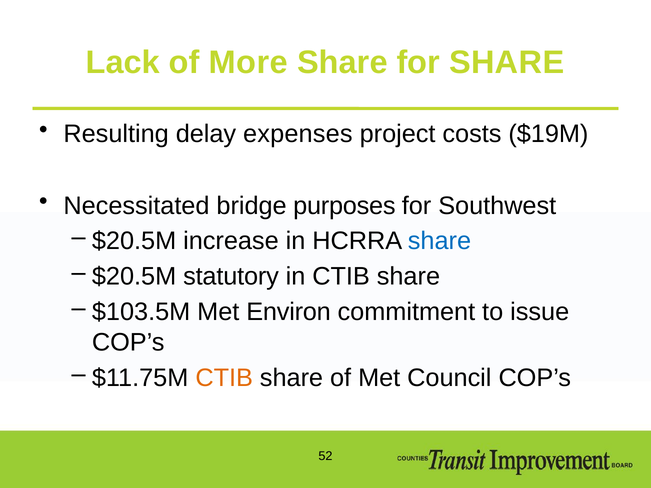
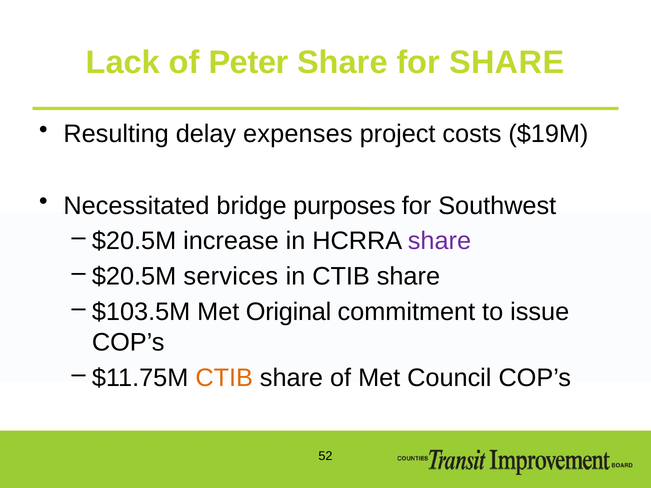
More: More -> Peter (249, 63)
share colour: blue -> purple (439, 241)
statutory: statutory -> services (231, 277)
Environ: Environ -> Original (289, 312)
